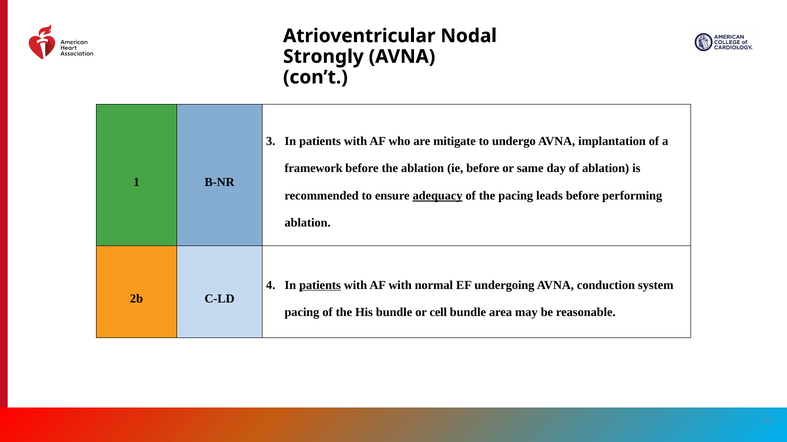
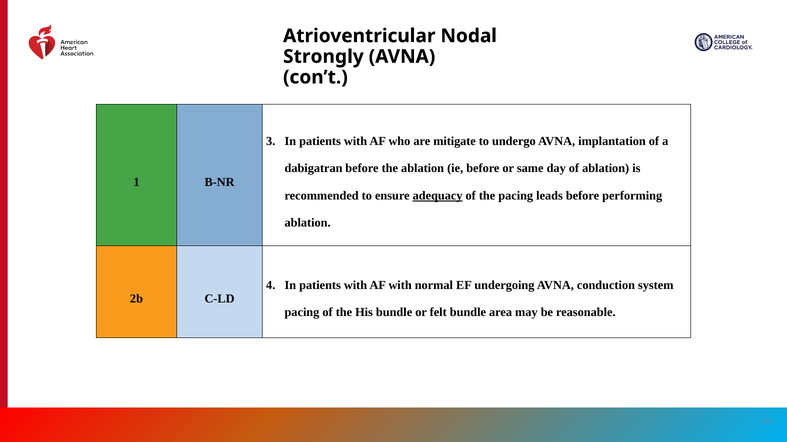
framework: framework -> dabigatran (314, 169)
patients underline: present -> none (320, 285)
cell: cell -> felt (438, 313)
